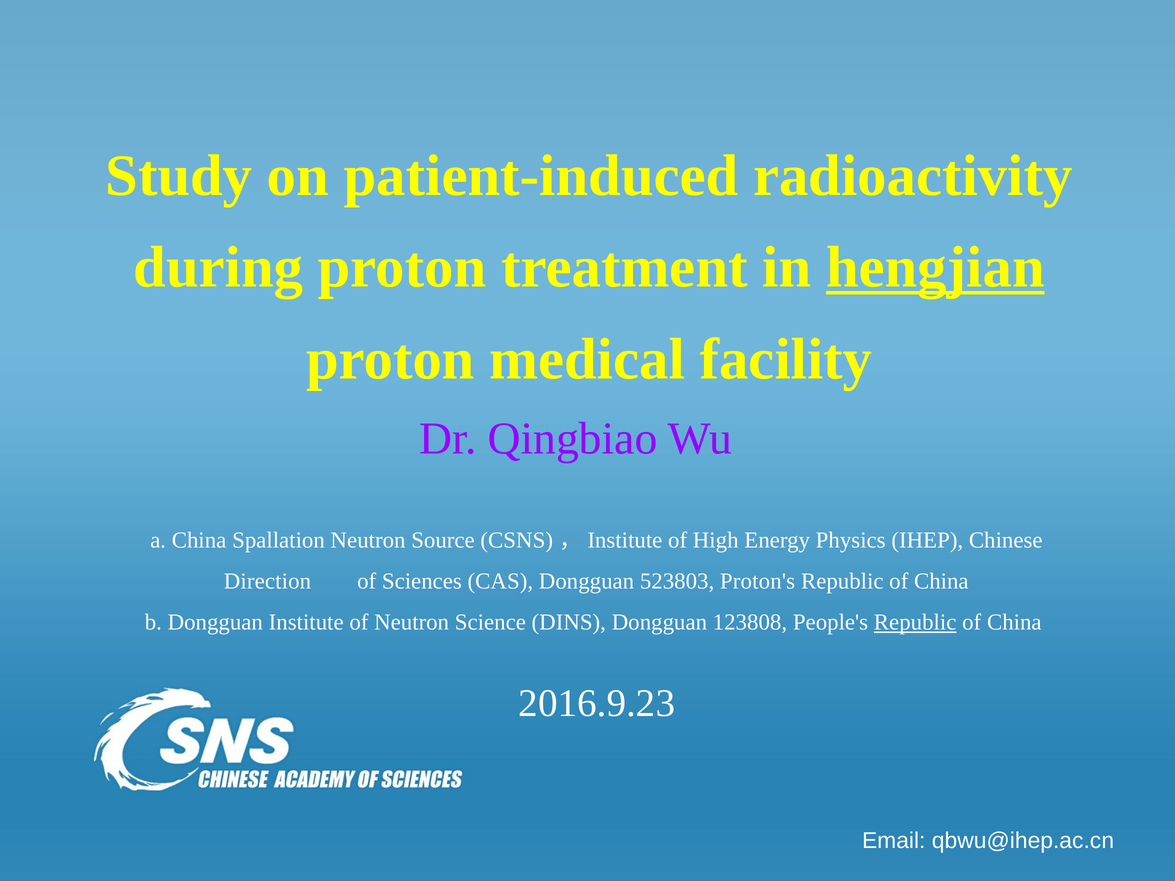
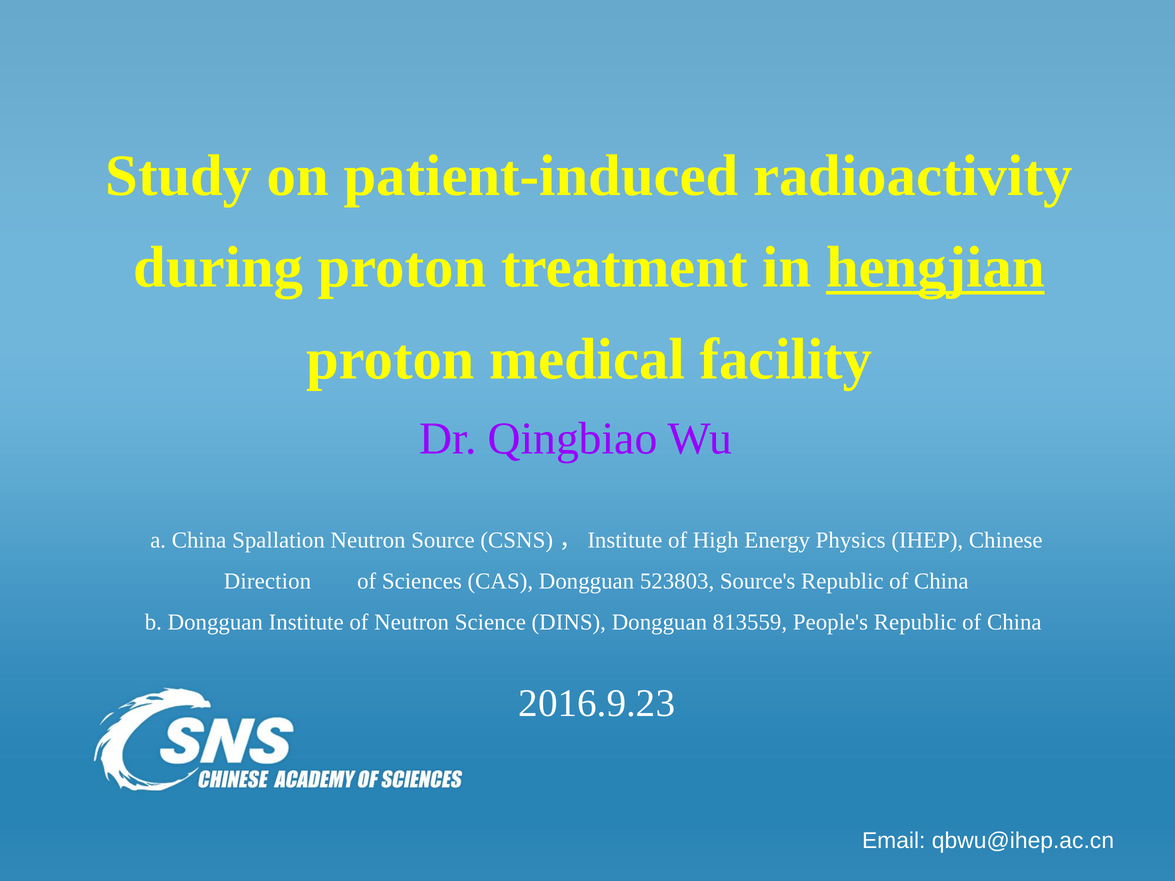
Proton's: Proton's -> Source's (758, 581)
123808: 123808 -> 813559 (750, 622)
Republic underline: present -> none (915, 622)
